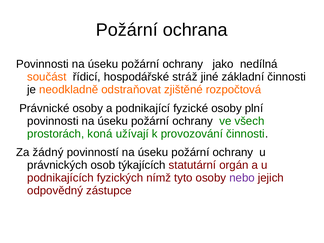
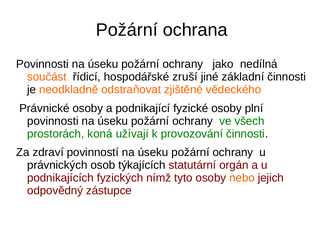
stráž: stráž -> zruší (185, 77)
rozpočtová: rozpočtová -> vědeckého (234, 90)
žádný: žádný -> zdraví (48, 152)
nebo colour: purple -> orange (242, 178)
